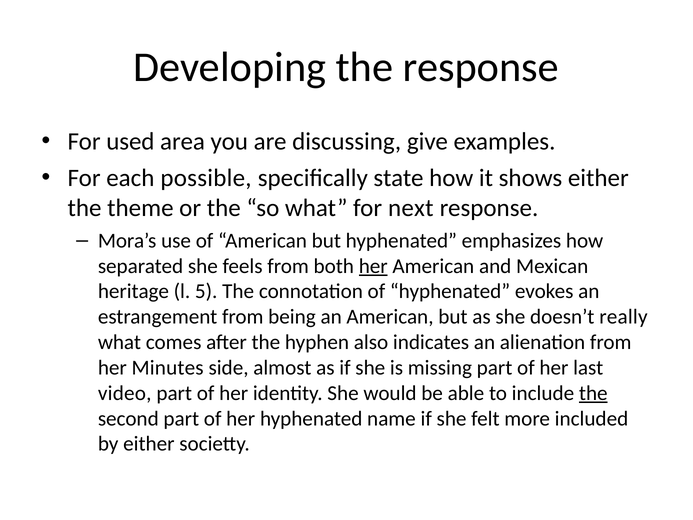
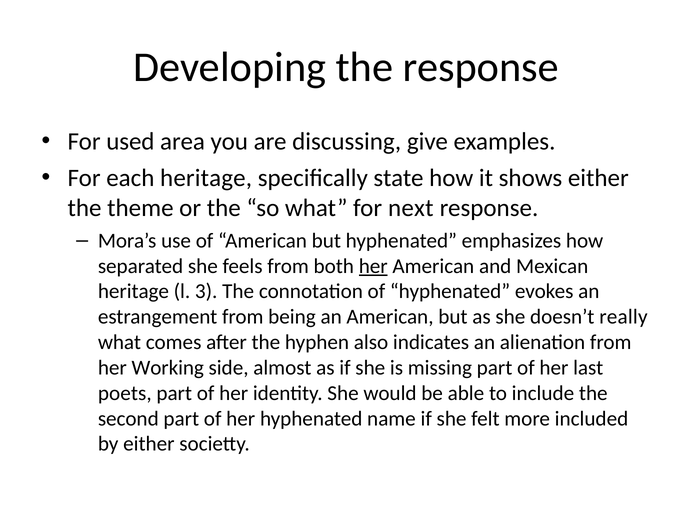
each possible: possible -> heritage (206, 178)
5: 5 -> 3 (206, 291)
Minutes: Minutes -> Working (168, 368)
video: video -> poets (125, 393)
the underline: present -> none (593, 393)
